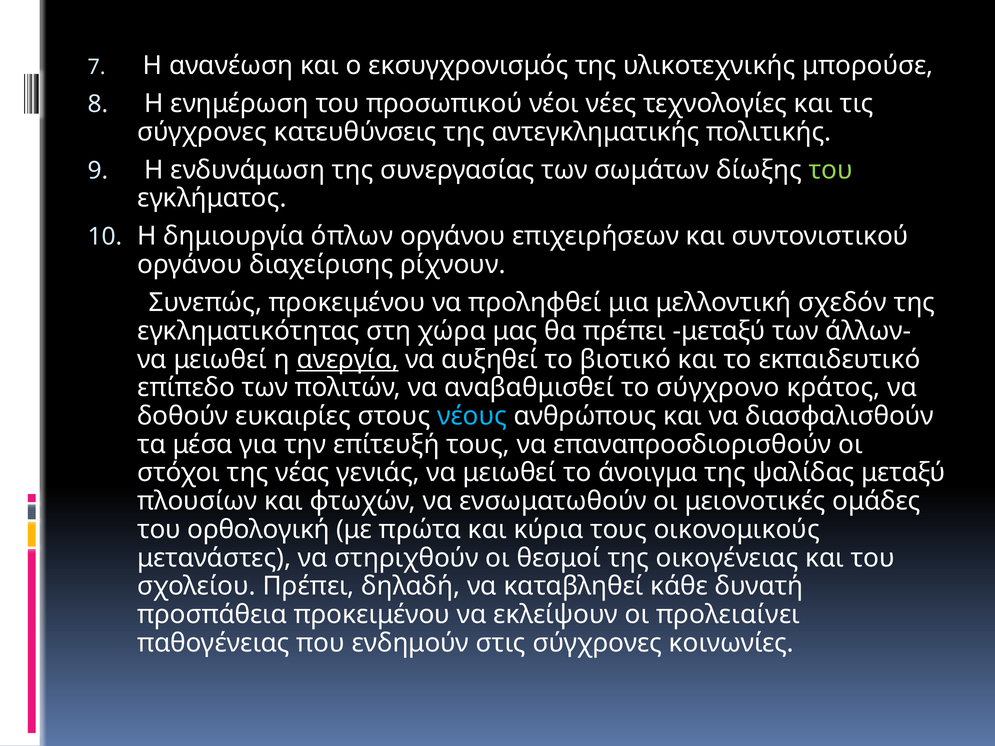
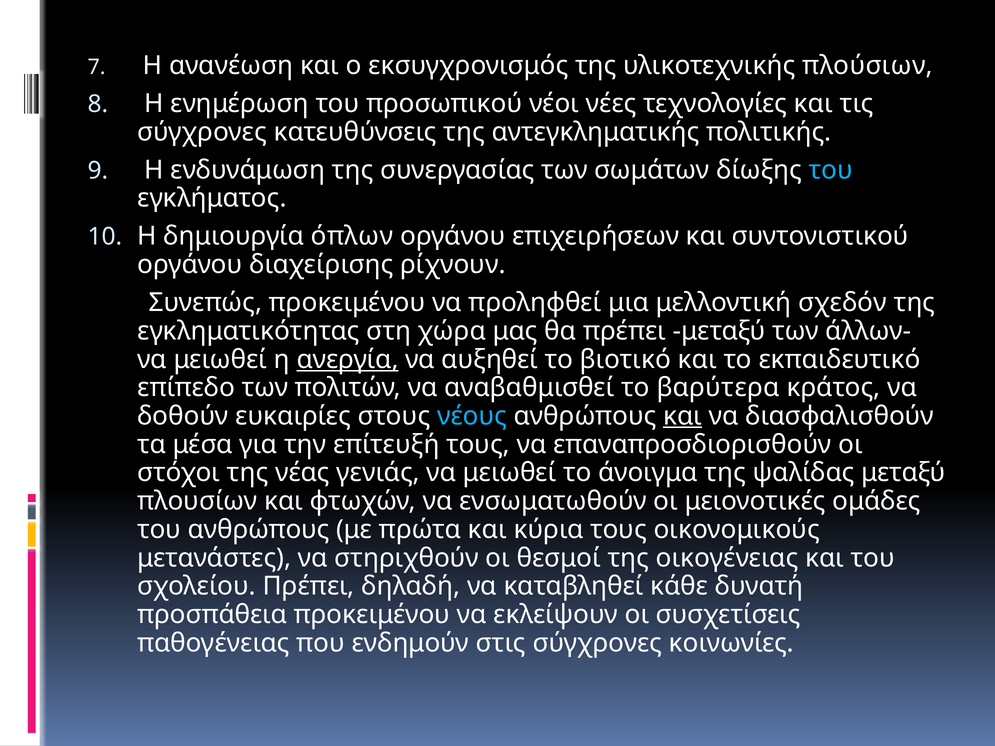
μπορούσε: μπορούσε -> πλούσιων (868, 66)
του colour: light green -> light blue (831, 170)
σύγχρονο: σύγχρονο -> βαρύτερα (718, 388)
και underline: none -> present (683, 416)
του ορθολογική: ορθολογική -> ανθρώπους (259, 530)
προλειαίνει: προλειαίνει -> συσχετίσεις (728, 615)
